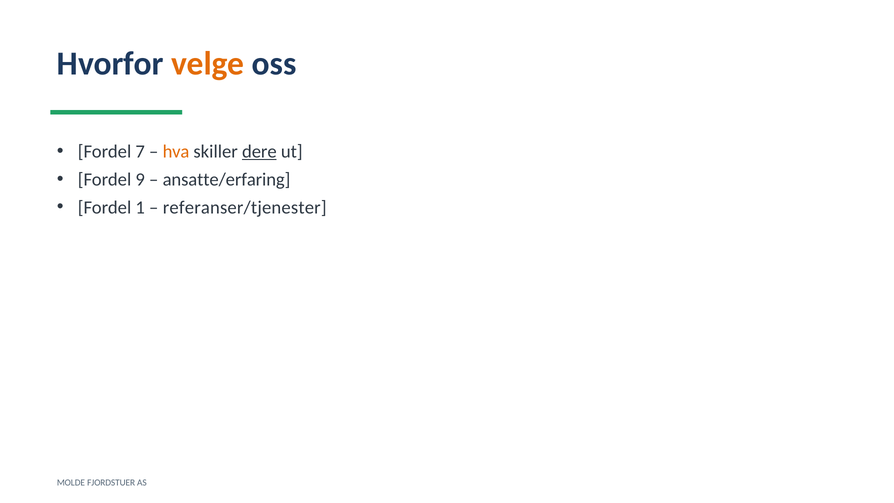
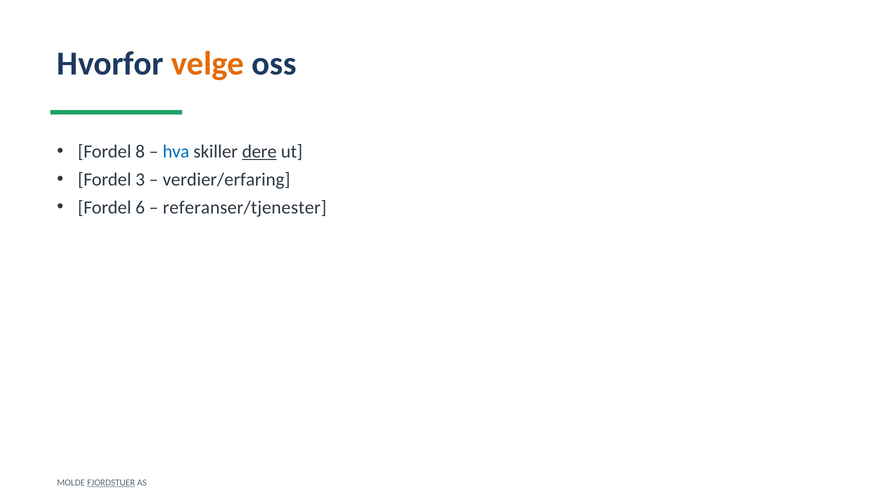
7: 7 -> 8 (140, 151)
hva colour: orange -> blue (176, 151)
9: 9 -> 3 (140, 179)
ansatte/erfaring: ansatte/erfaring -> verdier/erfaring (226, 179)
1: 1 -> 6 (140, 207)
FJORDSTUER underline: none -> present (111, 483)
